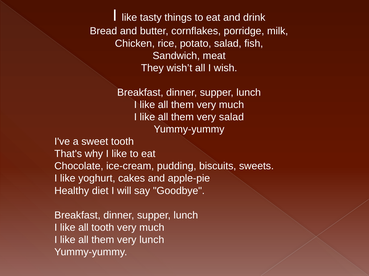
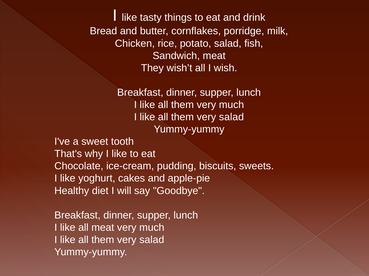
all tooth: tooth -> meat (103, 228)
lunch: lunch -> salad (152, 240)
